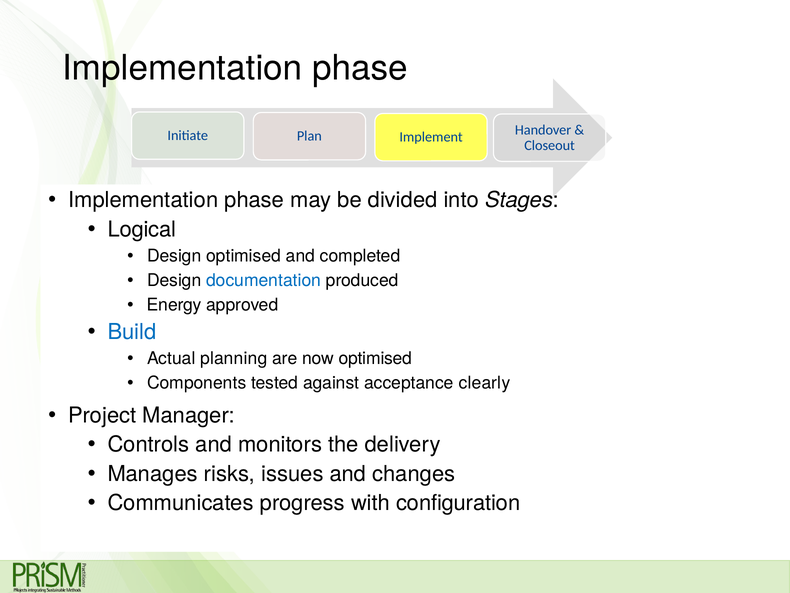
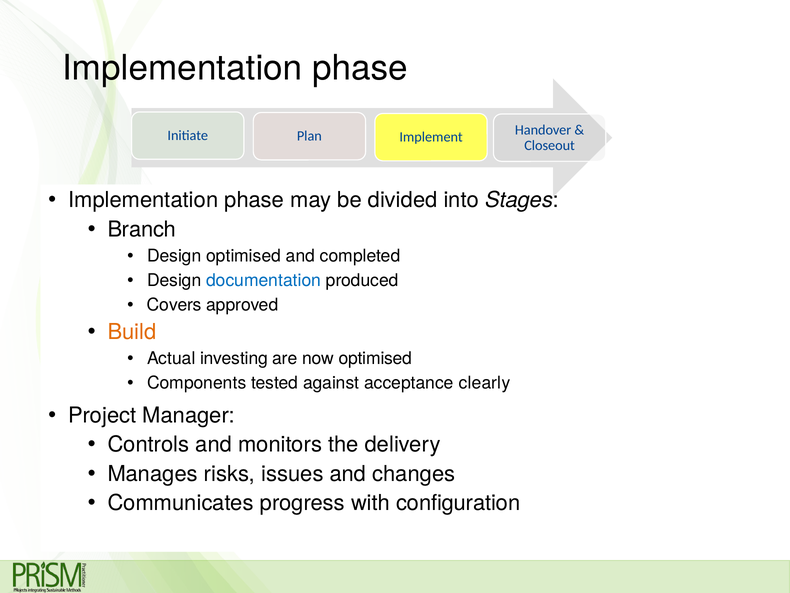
Logical: Logical -> Branch (142, 229)
Energy: Energy -> Covers (174, 305)
Build colour: blue -> orange (132, 332)
planning: planning -> investing (234, 358)
